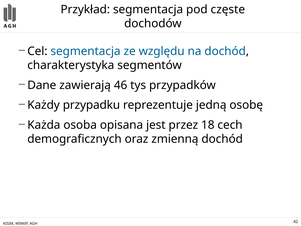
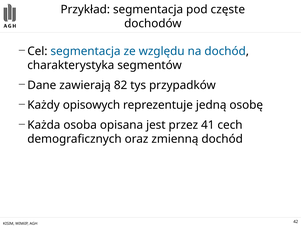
46: 46 -> 82 (121, 85)
przypadku: przypadku -> opisowych (91, 105)
18: 18 -> 41 (208, 125)
